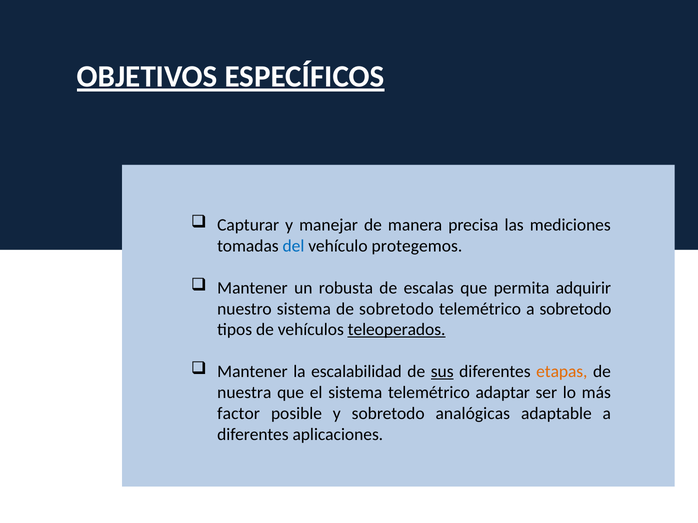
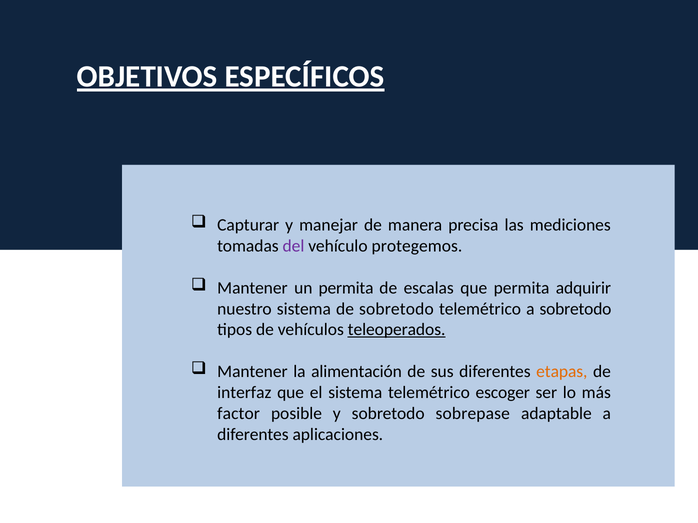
del colour: blue -> purple (293, 246)
un robusta: robusta -> permita (346, 288)
escalabilidad: escalabilidad -> alimentación (357, 372)
sus underline: present -> none (442, 372)
nuestra: nuestra -> interfaz (244, 393)
adaptar: adaptar -> escoger (503, 393)
analógicas: analógicas -> sobrepase (473, 414)
